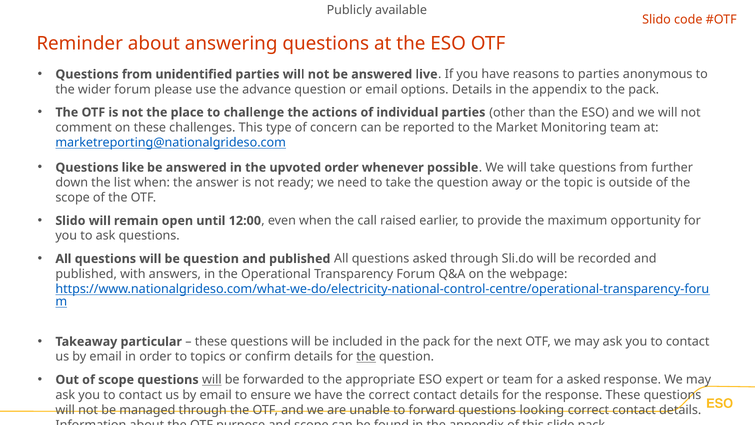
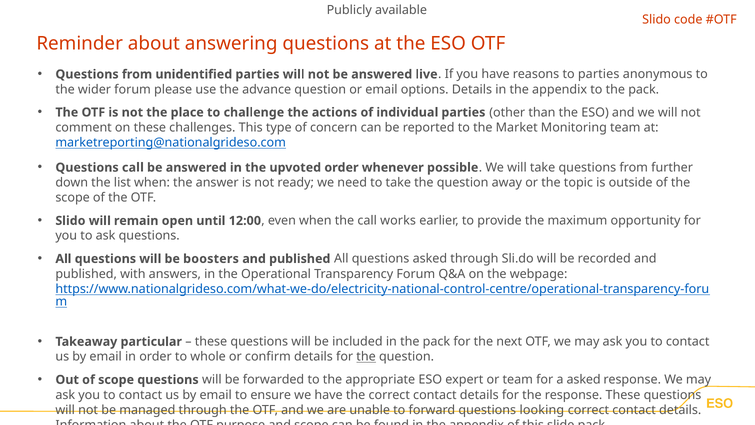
Questions like: like -> call (133, 167)
raised: raised -> works (398, 221)
be question: question -> boosters (211, 259)
topics: topics -> whole (208, 357)
will underline: present -> none (212, 379)
